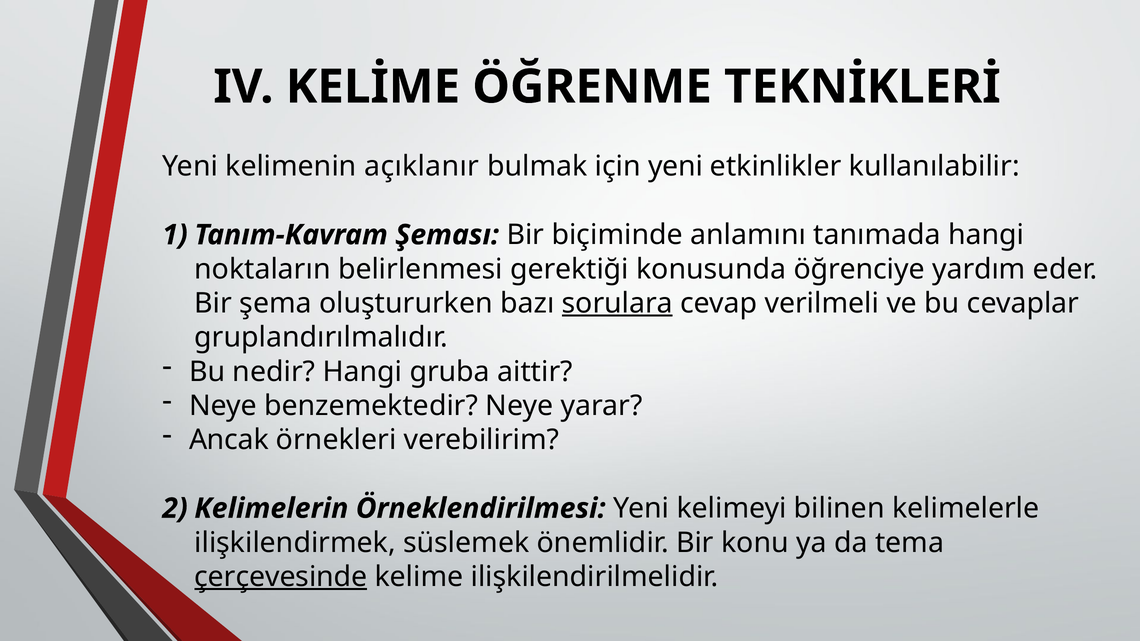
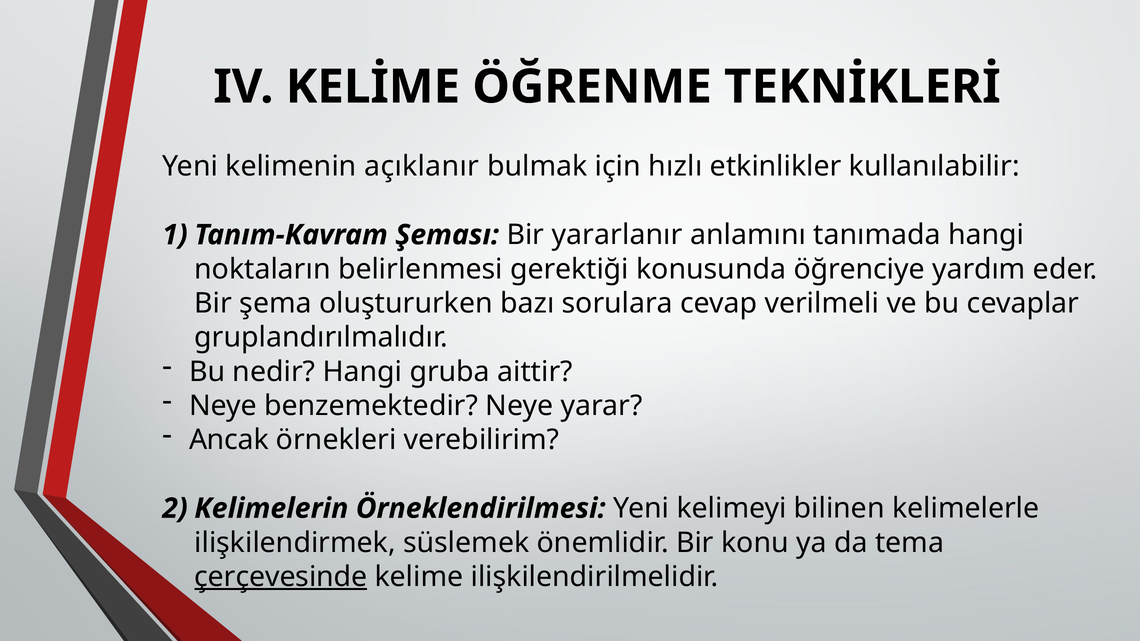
için yeni: yeni -> hızlı (675, 167)
biçiminde: biçiminde -> yararlanır (617, 235)
sorulara underline: present -> none (617, 303)
